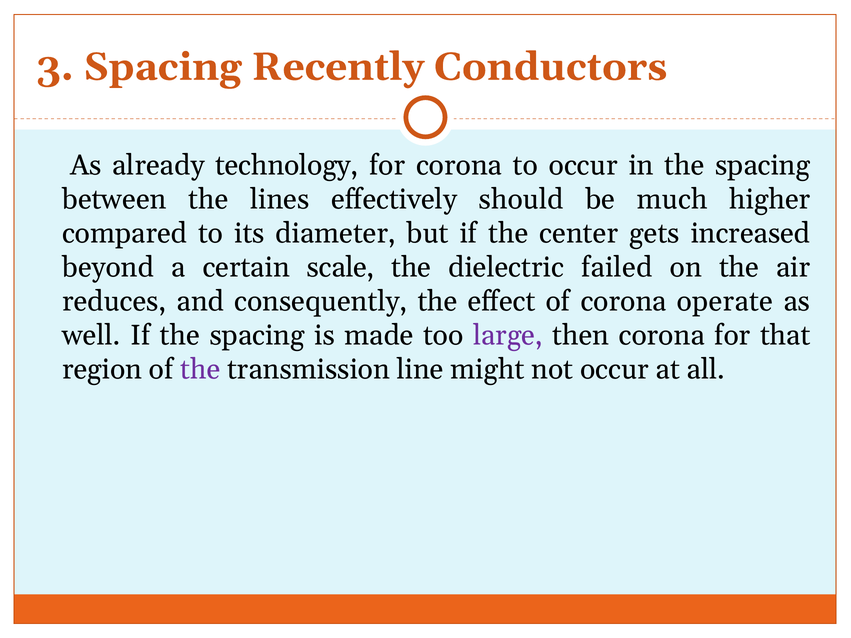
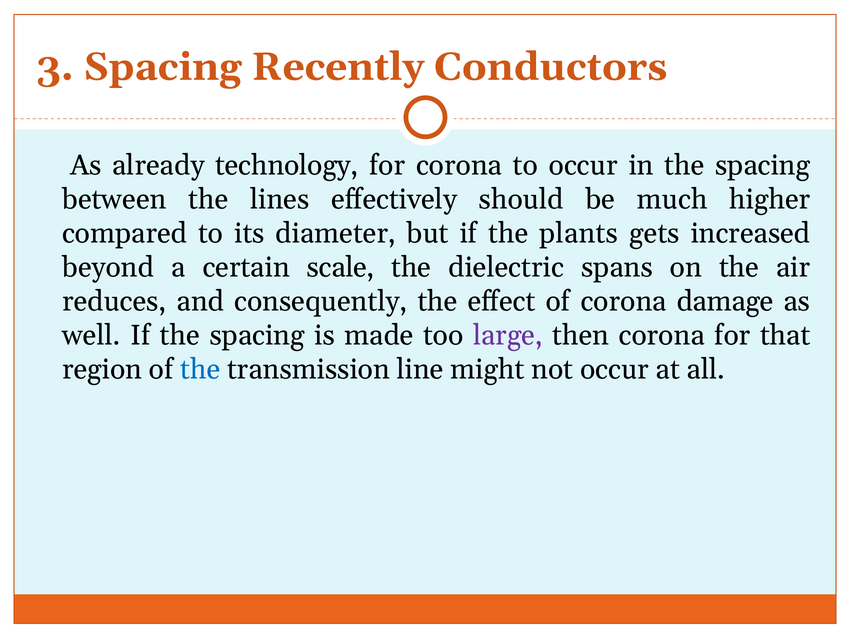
center: center -> plants (579, 233)
failed: failed -> spans (617, 268)
operate: operate -> damage (725, 302)
the colour: purple -> blue (200, 370)
